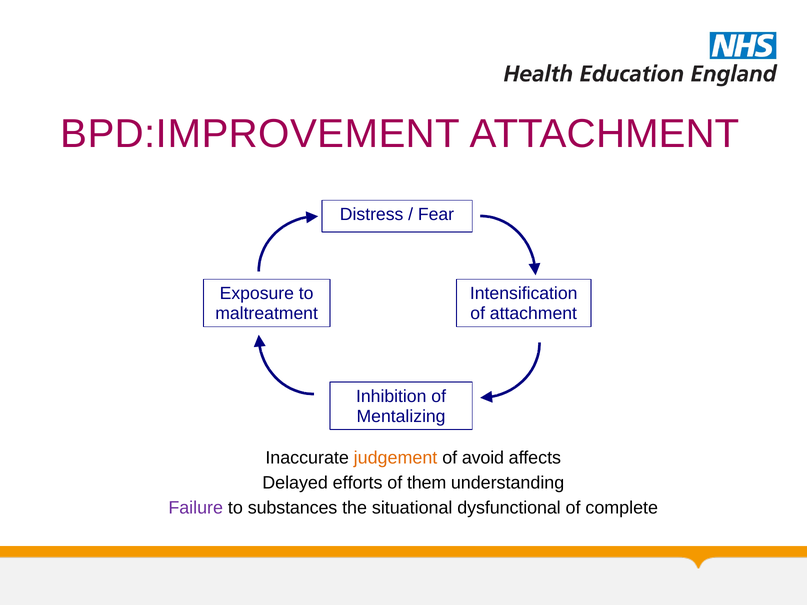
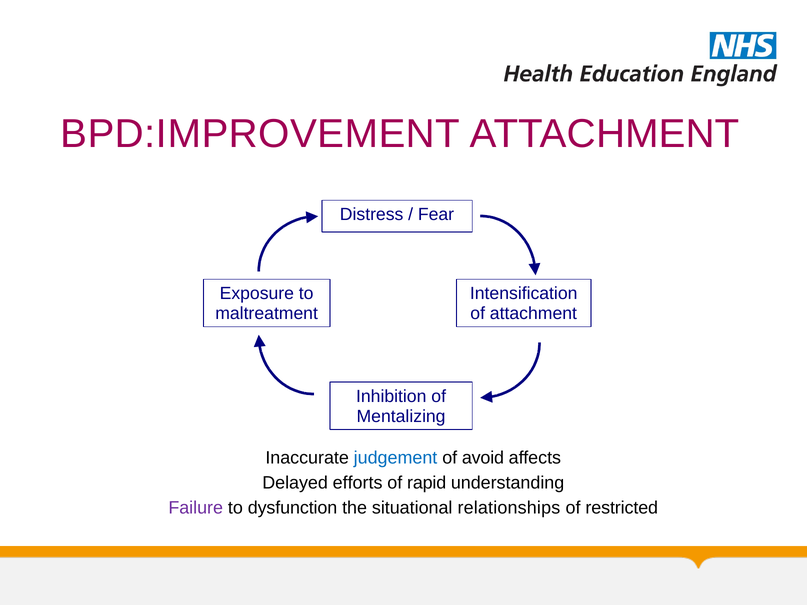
judgement colour: orange -> blue (396, 458)
them: them -> rapid (427, 483)
substances: substances -> dysfunction (293, 508)
dysfunctional: dysfunctional -> relationships (509, 508)
complete: complete -> restricted (622, 508)
